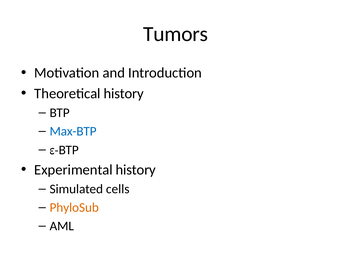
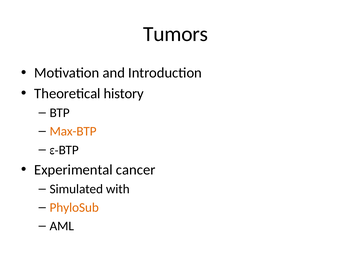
Max-BTP colour: blue -> orange (73, 132)
history: history -> cancer (136, 170)
cells: cells -> with (118, 189)
